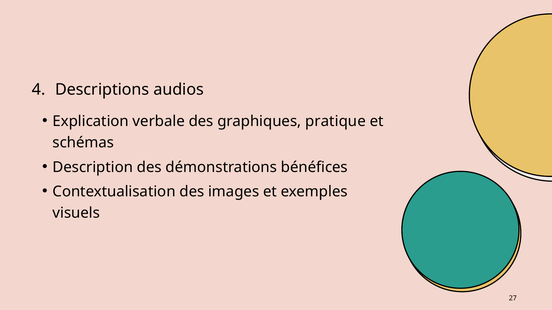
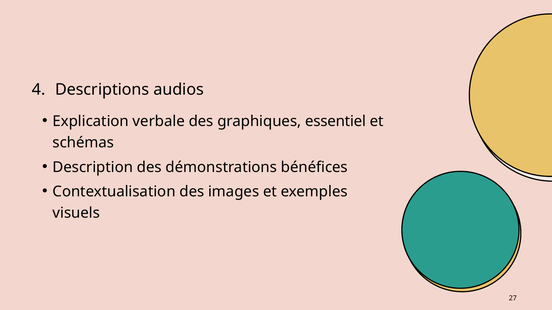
pratique: pratique -> essentiel (336, 121)
